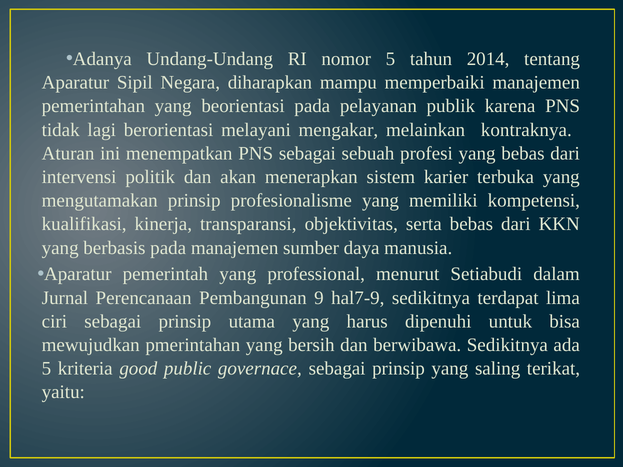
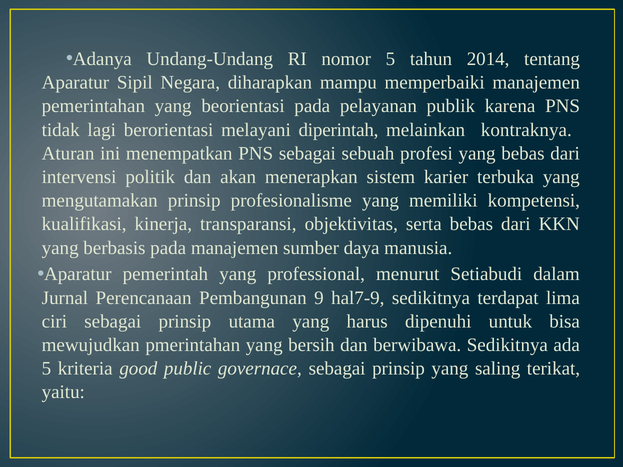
mengakar: mengakar -> diperintah (339, 130)
